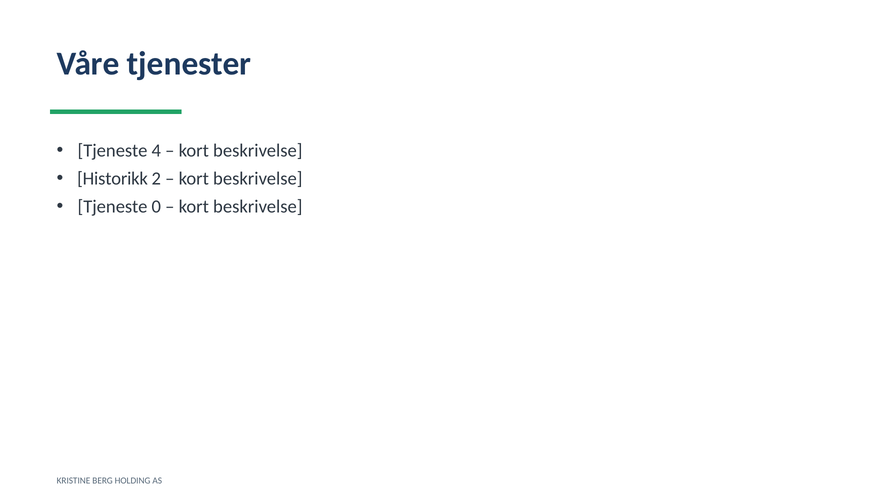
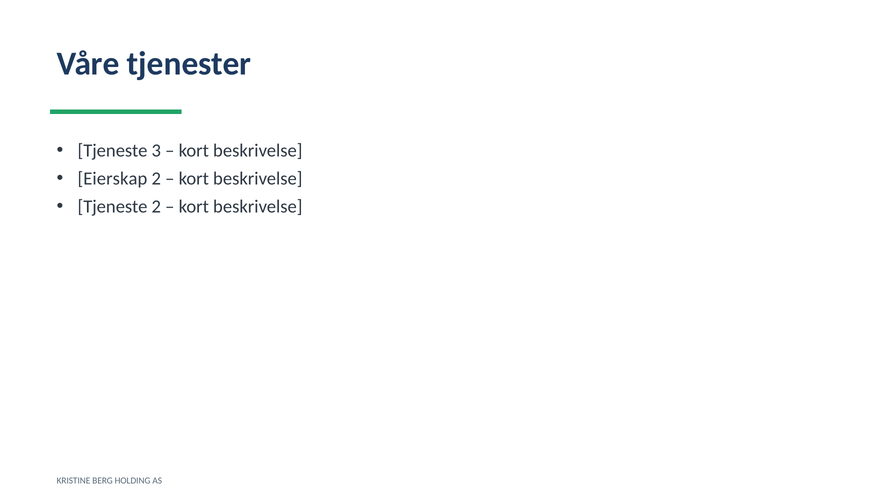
4: 4 -> 3 (156, 151)
Historikk: Historikk -> Eierskap (112, 179)
Tjeneste 0: 0 -> 2 (156, 207)
